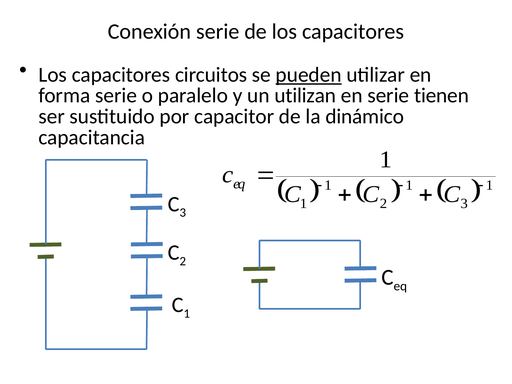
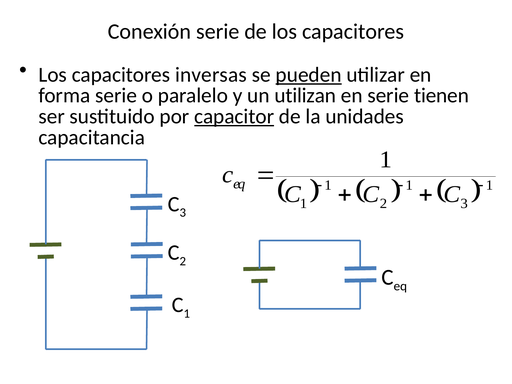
circuitos: circuitos -> inversas (211, 75)
capacitor underline: none -> present (234, 116)
dinámico: dinámico -> unidades (365, 116)
